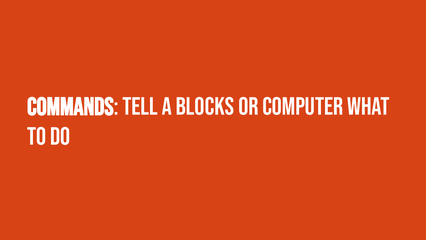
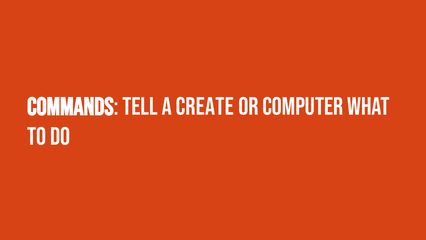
blocks: blocks -> create (205, 107)
